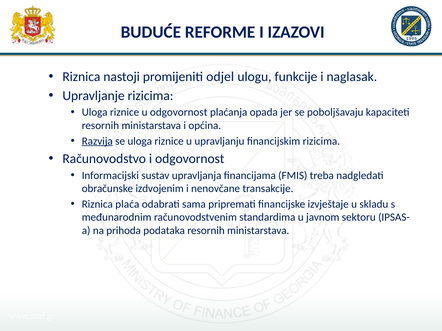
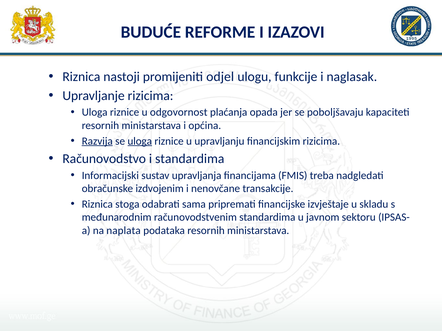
uloga underline: none -> present (140, 141)
i odgovornost: odgovornost -> standardima (190, 159)
plaća: plaća -> stoga (127, 204)
prihoda: prihoda -> naplata (124, 231)
